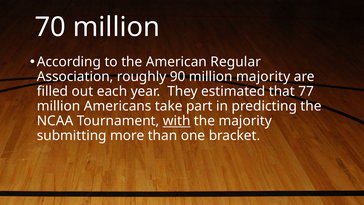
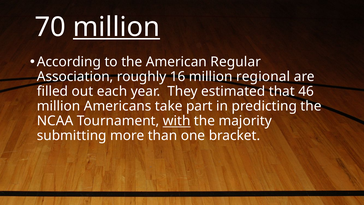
million underline: none -> present (116, 27)
90: 90 -> 16 (178, 77)
million majority: majority -> regional (263, 77)
77: 77 -> 46 (306, 91)
